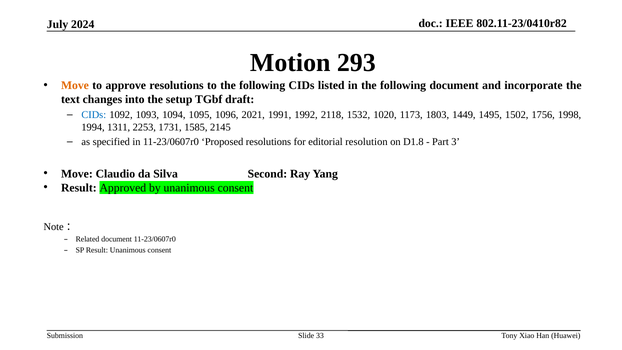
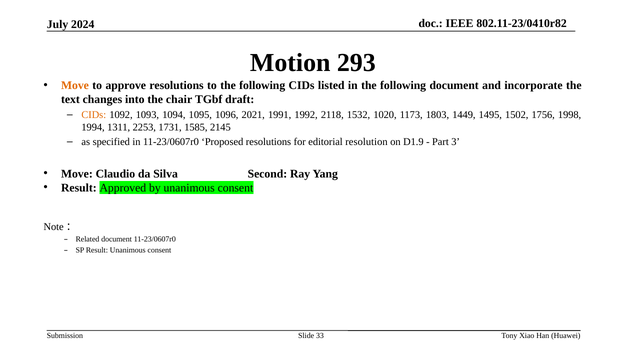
setup: setup -> chair (179, 100)
CIDs colour: blue -> orange (94, 115)
D1.8: D1.8 -> D1.9 (413, 142)
